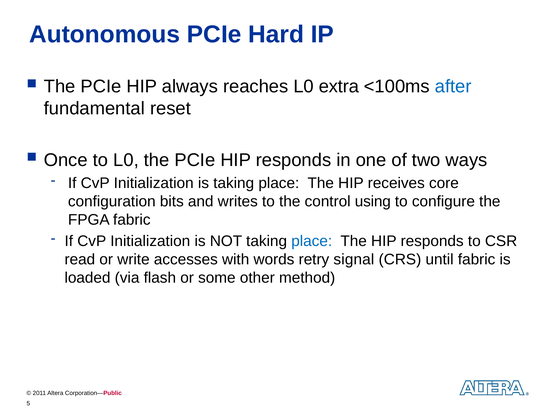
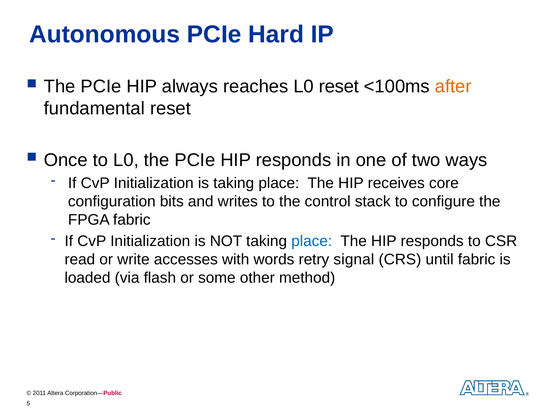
L0 extra: extra -> reset (339, 87)
after colour: blue -> orange (453, 87)
using: using -> stack (373, 201)
